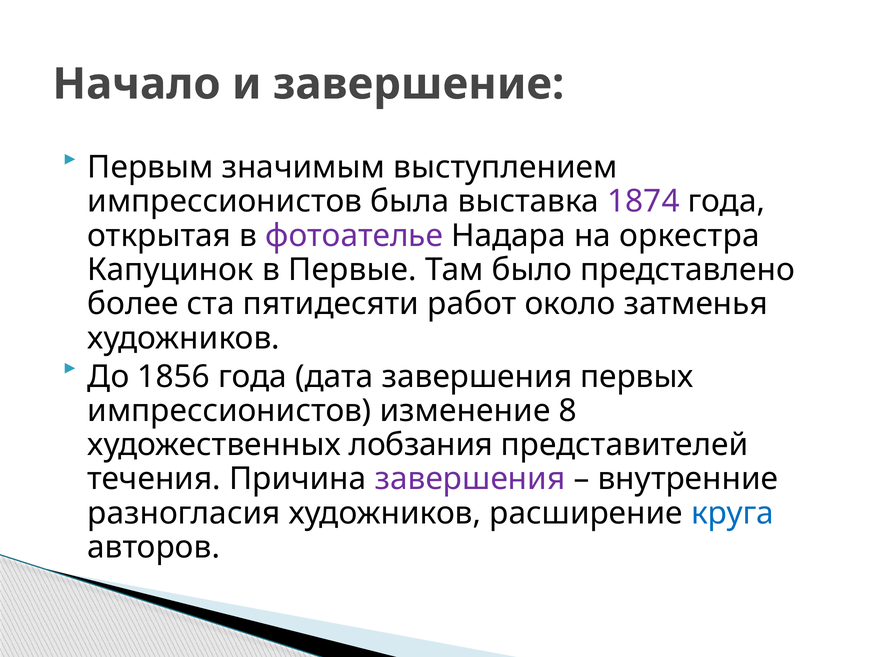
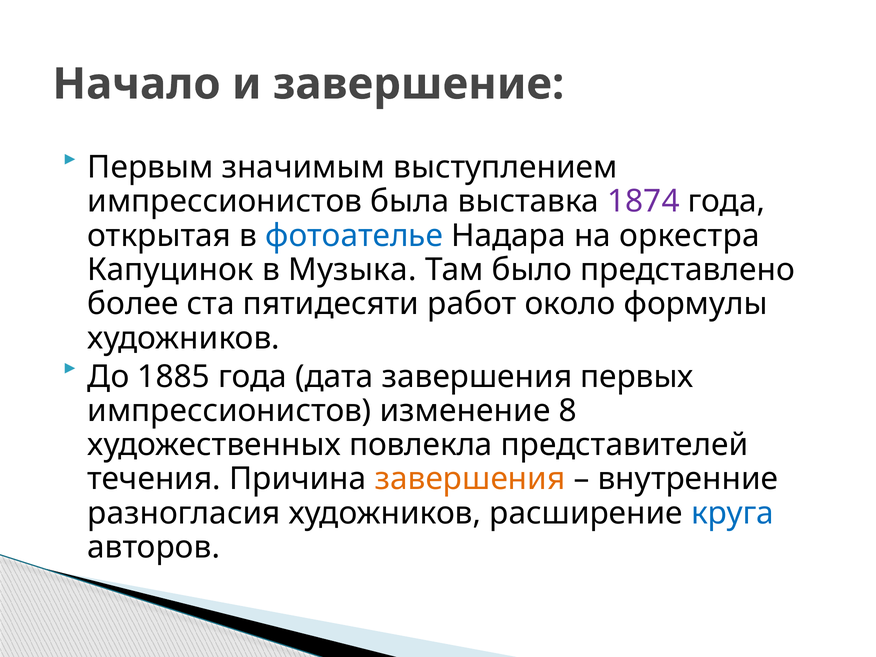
фотоателье colour: purple -> blue (354, 236)
Первые: Первые -> Музыка (352, 270)
затменья: затменья -> формулы (696, 304)
1856: 1856 -> 1885 (174, 377)
лобзания: лобзания -> повлекла (421, 445)
завершения colour: purple -> orange (470, 479)
